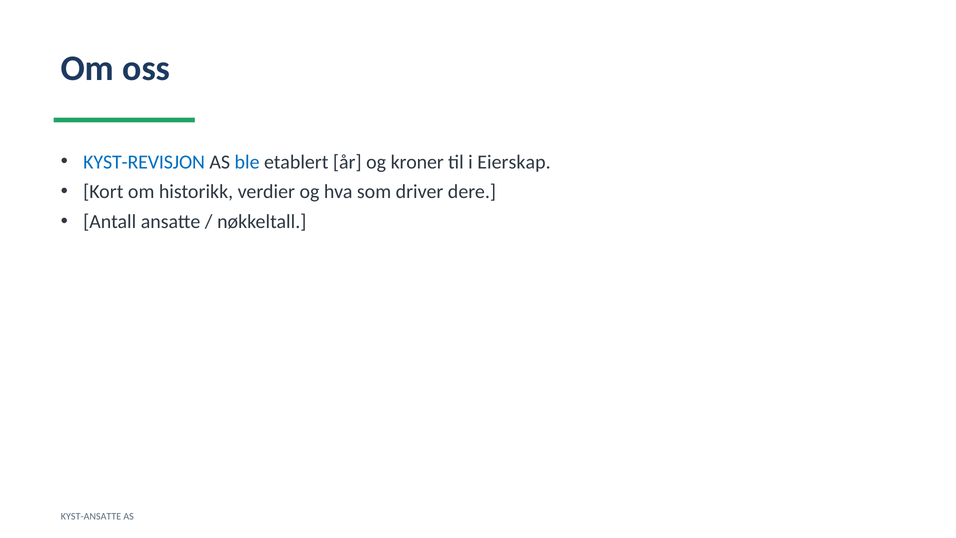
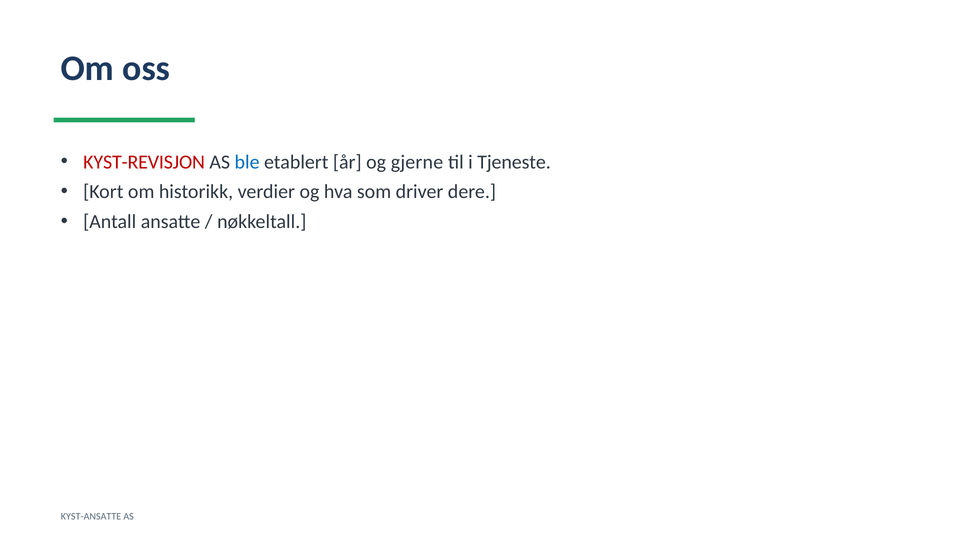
KYST-REVISJON colour: blue -> red (144, 162)
kroner: kroner -> gjerne (417, 162)
Eierskap: Eierskap -> Tjeneste (514, 162)
